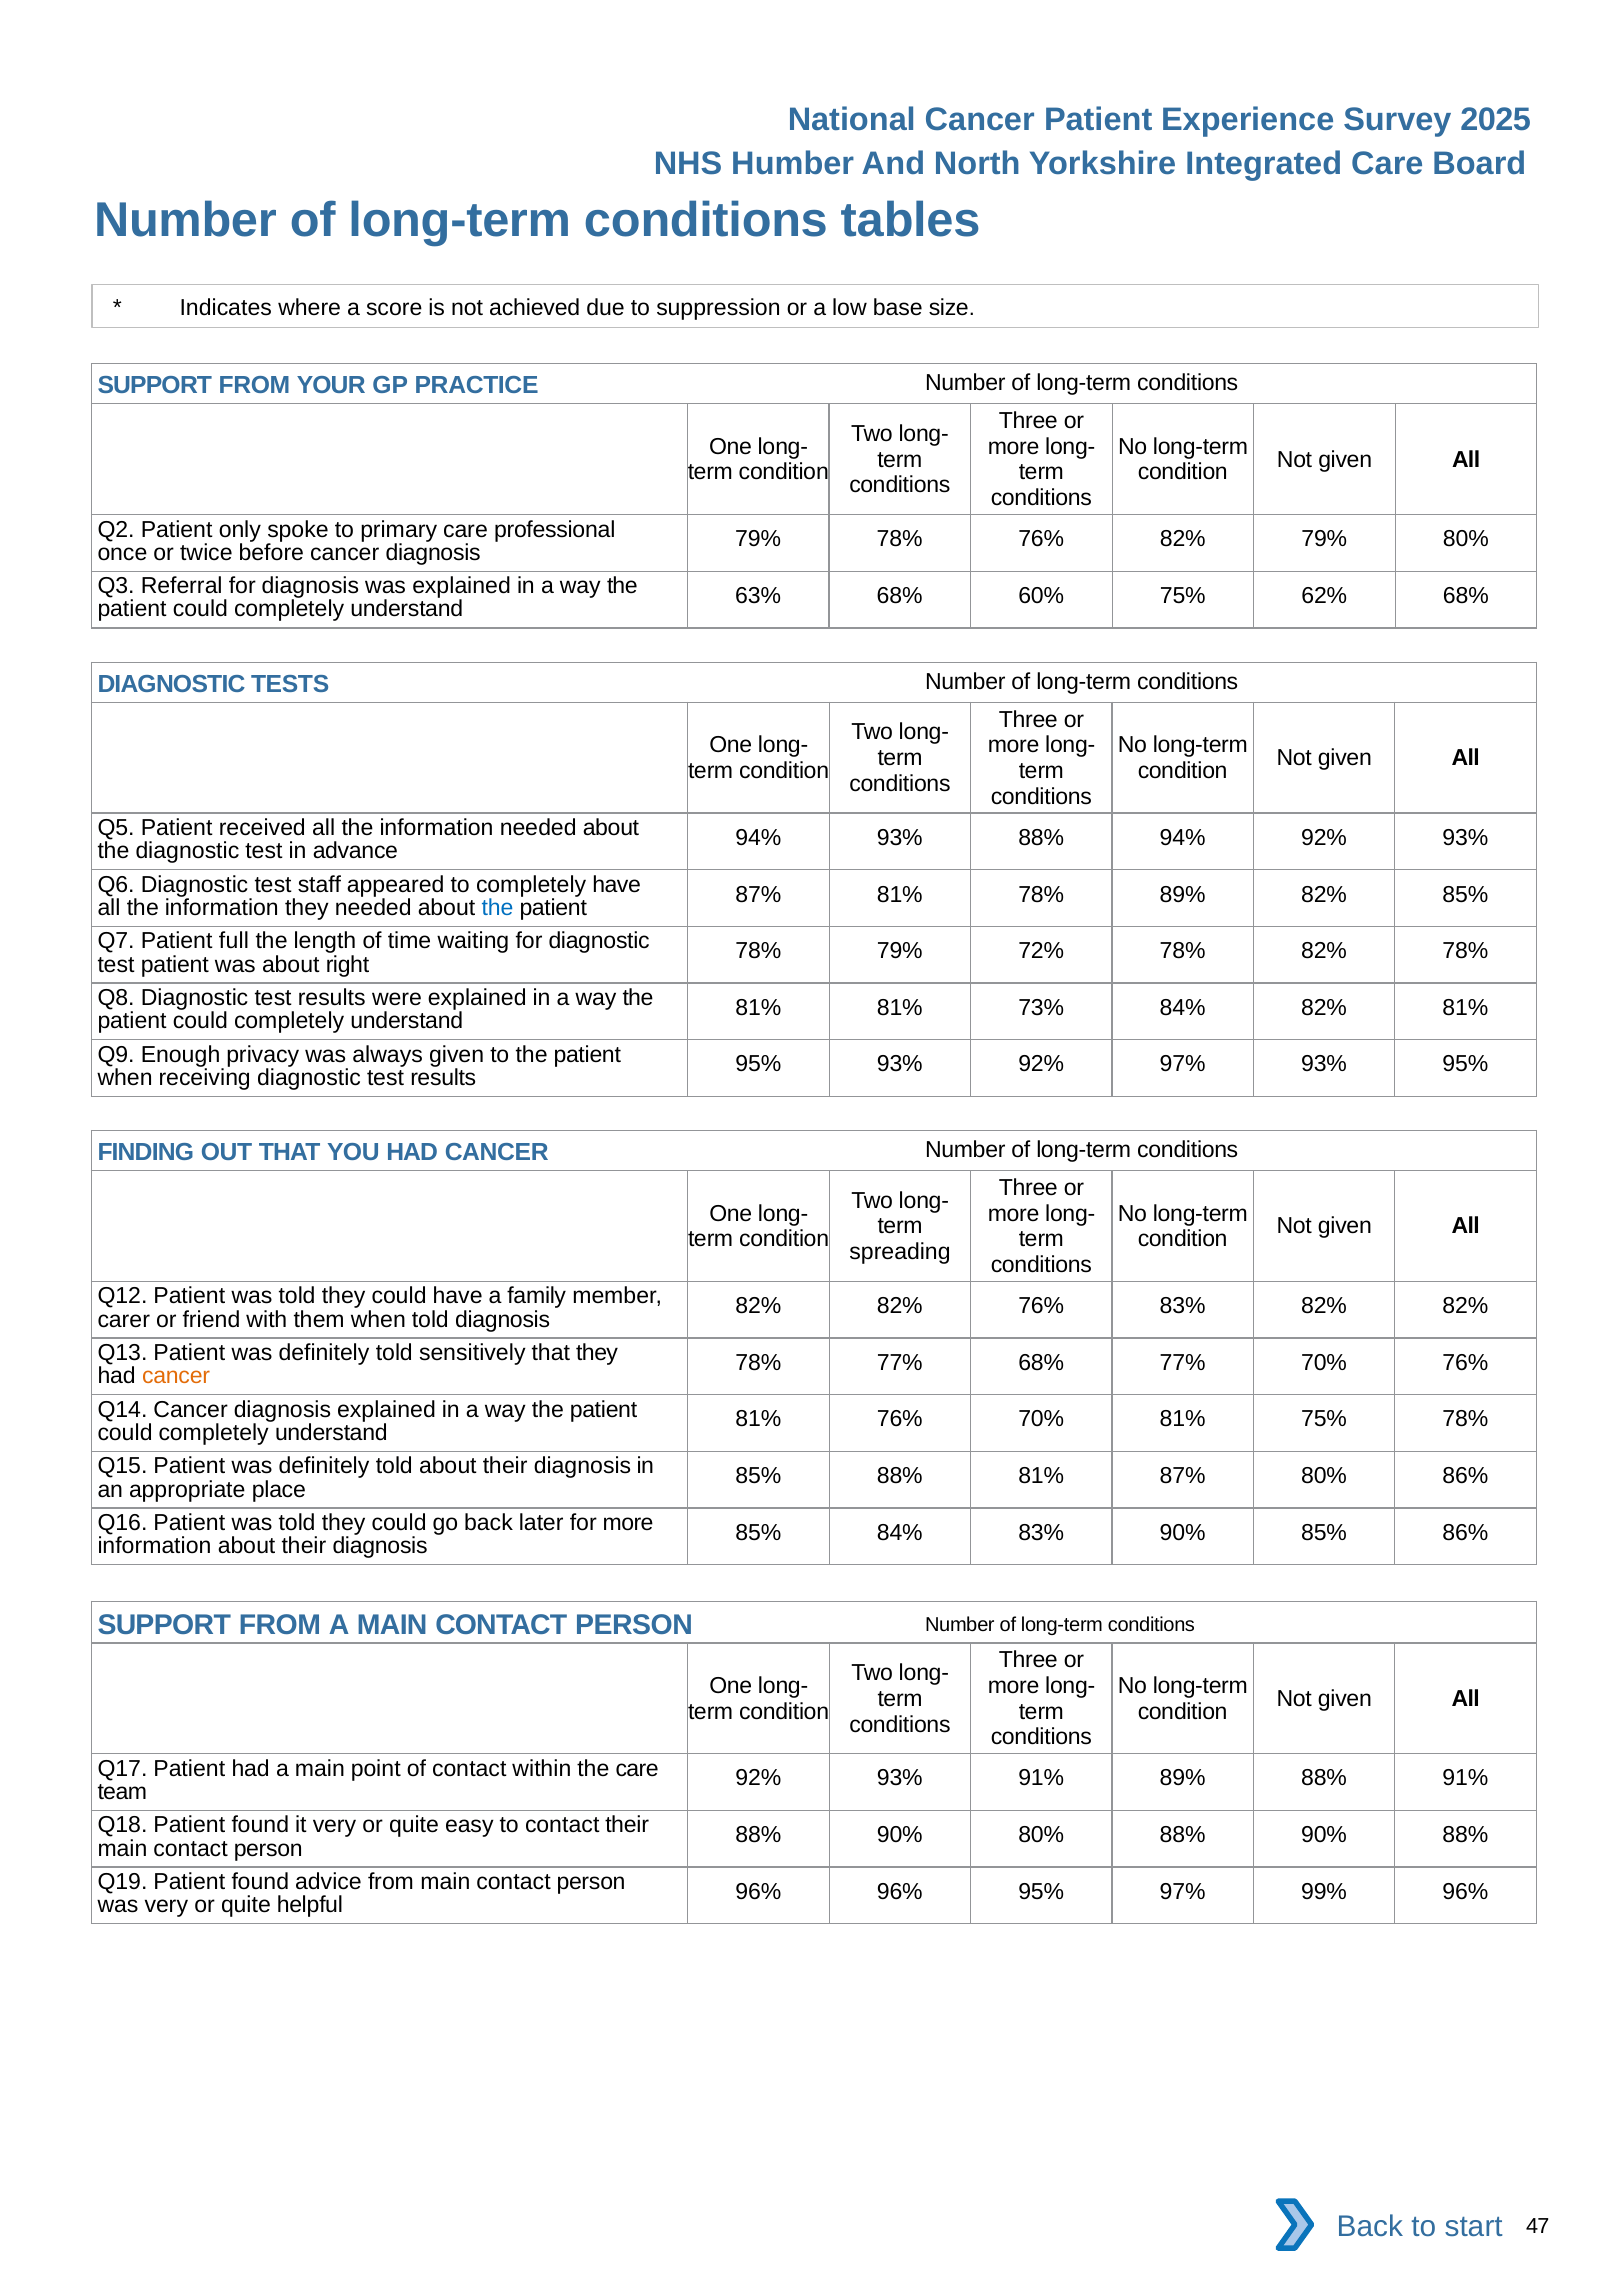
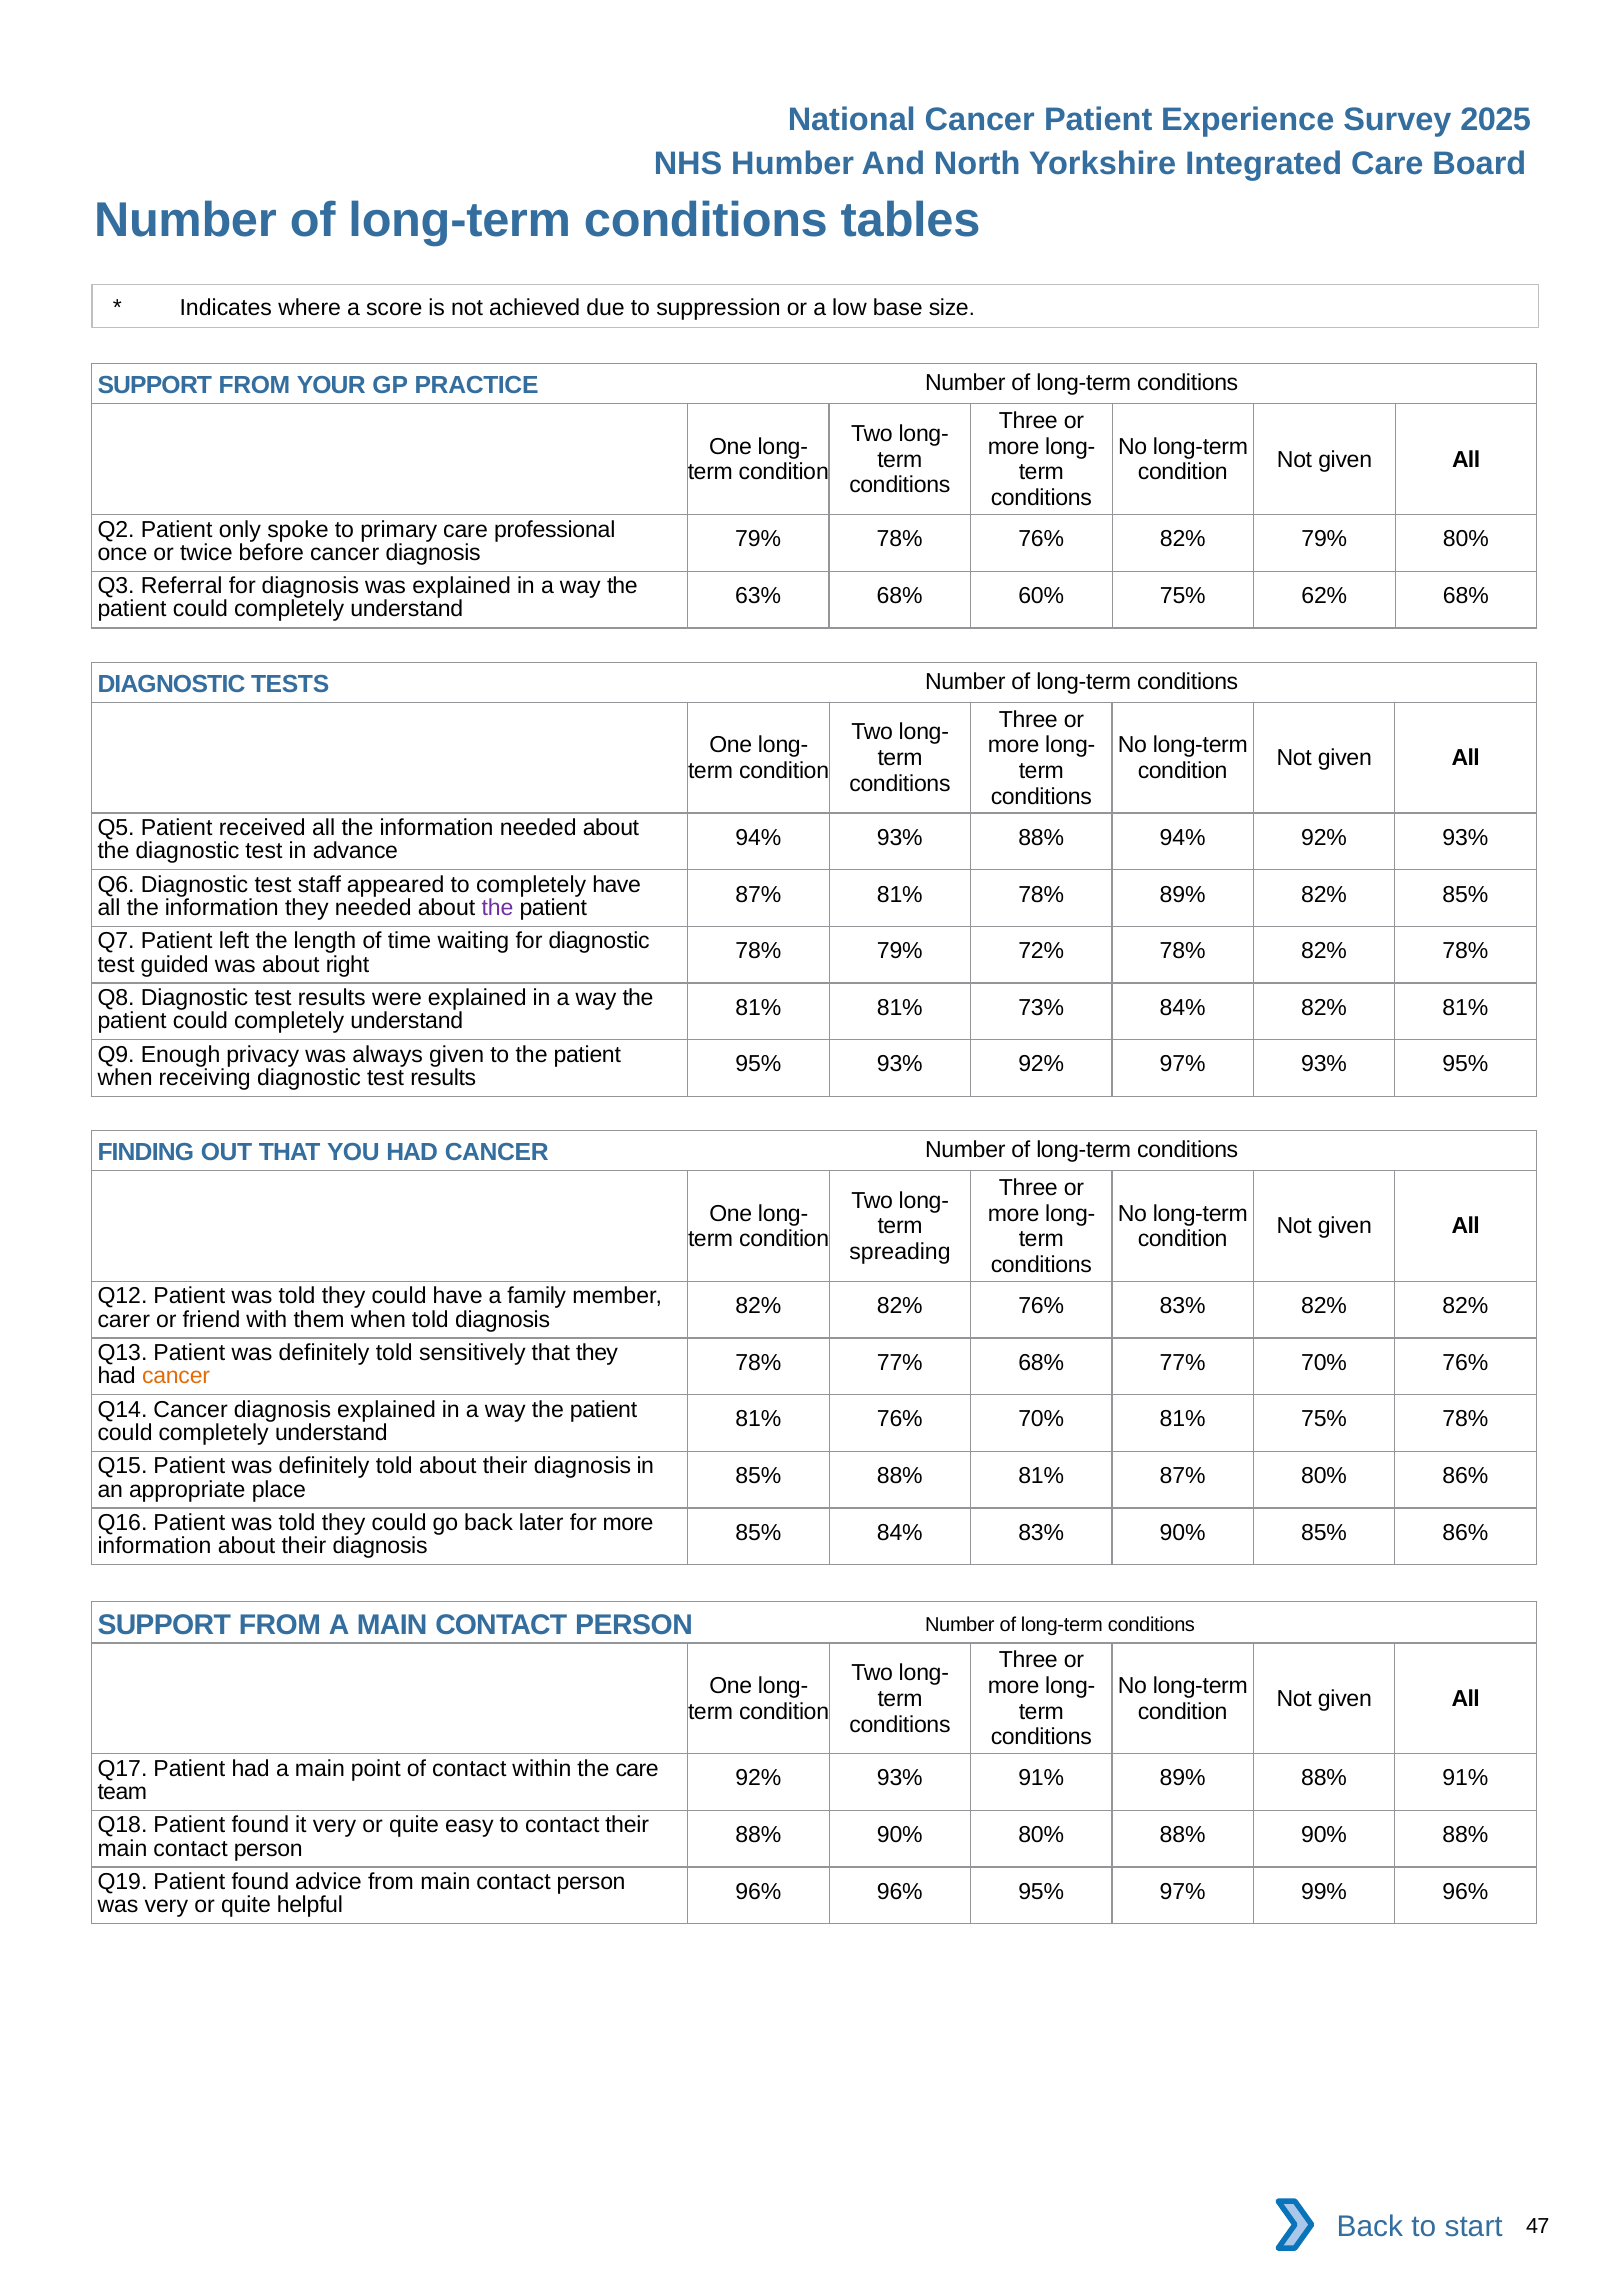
the colour: blue -> purple (498, 908)
full: full -> left (234, 941)
test patient: patient -> guided (175, 964)
